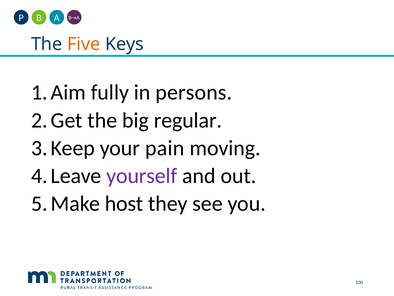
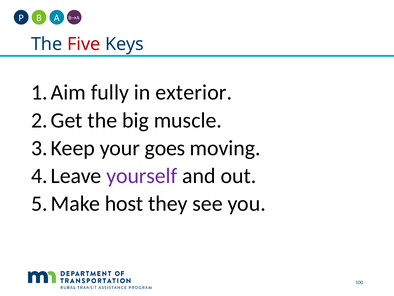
Five colour: orange -> red (84, 44)
persons: persons -> exterior (194, 92)
regular: regular -> muscle (188, 120)
pain: pain -> goes (165, 148)
